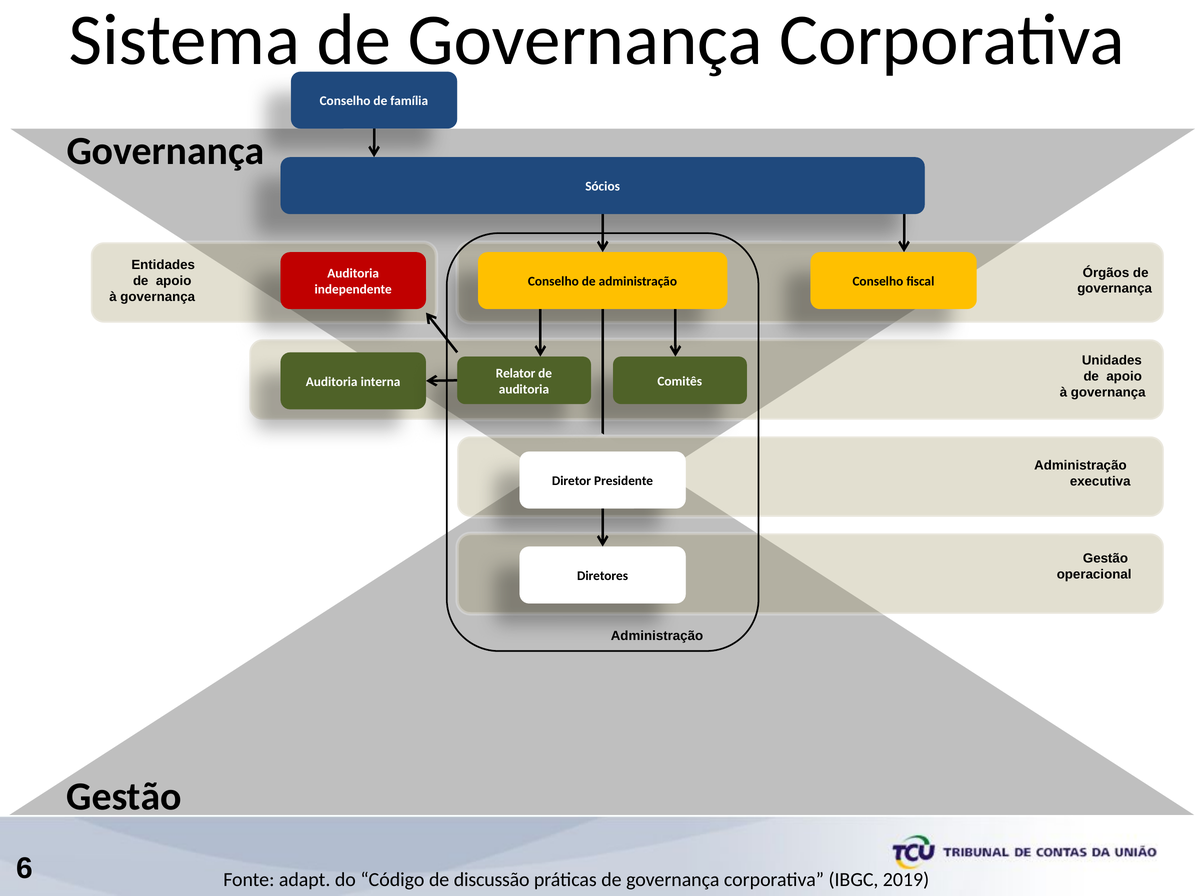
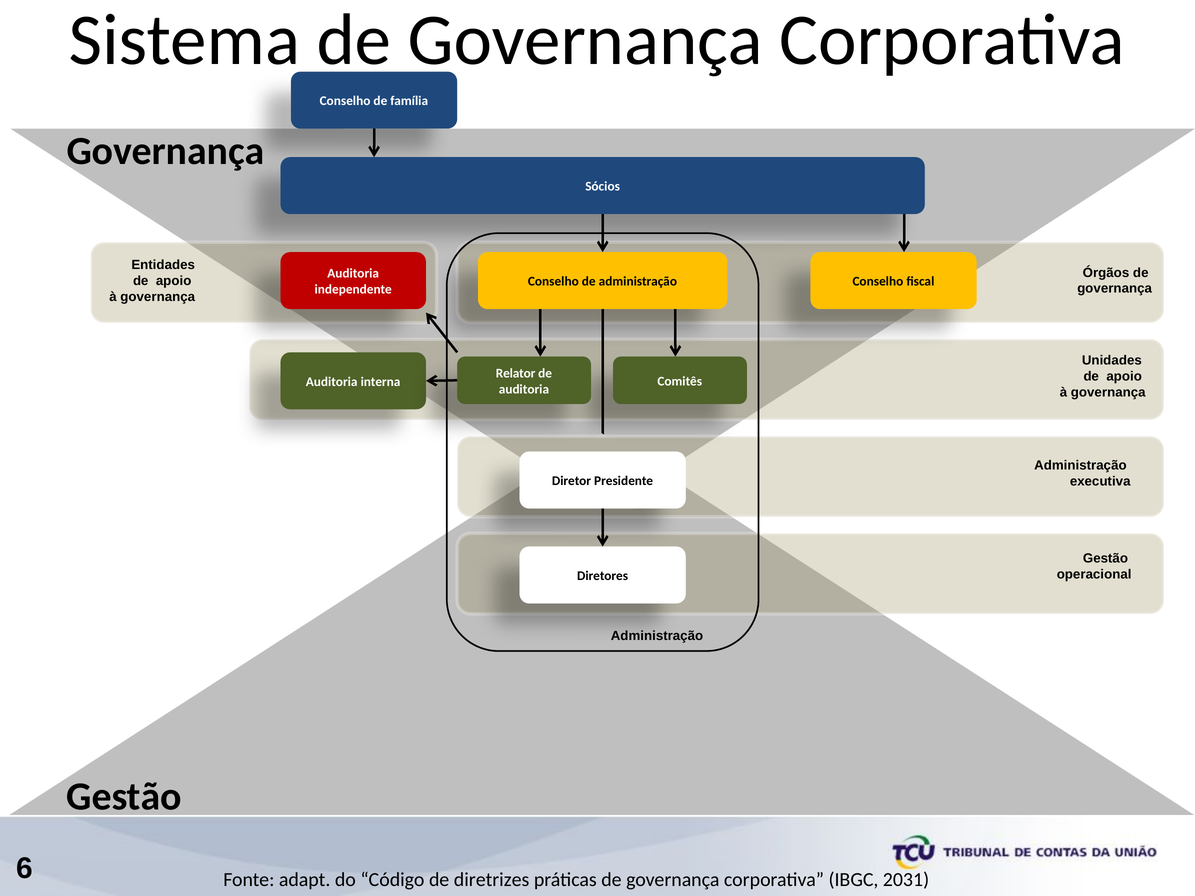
discussão: discussão -> diretrizes (492, 880)
2019: 2019 -> 2031 (906, 880)
